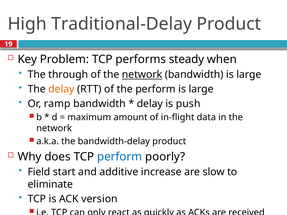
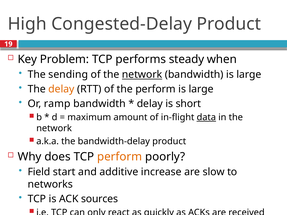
Traditional-Delay: Traditional-Delay -> Congested-Delay (122, 24)
through: through -> sending (68, 75)
push: push -> short (188, 104)
data underline: none -> present (206, 118)
perform colour: blue -> orange (120, 157)
eliminate: eliminate -> networks (50, 185)
version: version -> sources (100, 199)
